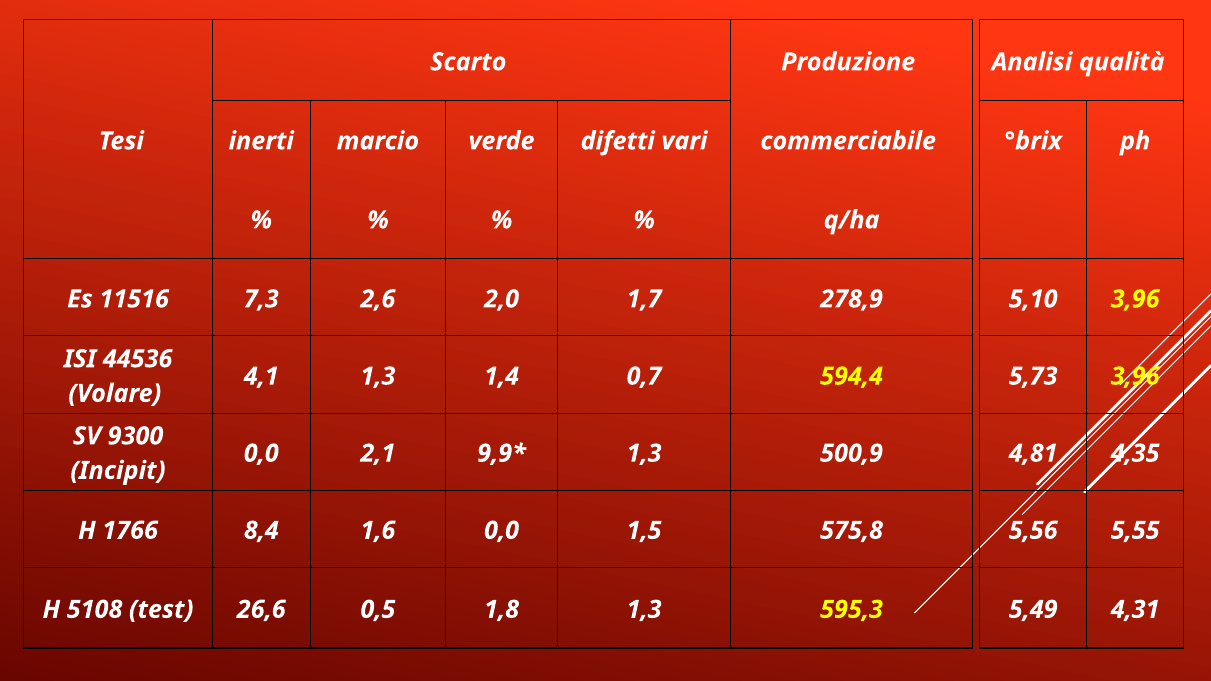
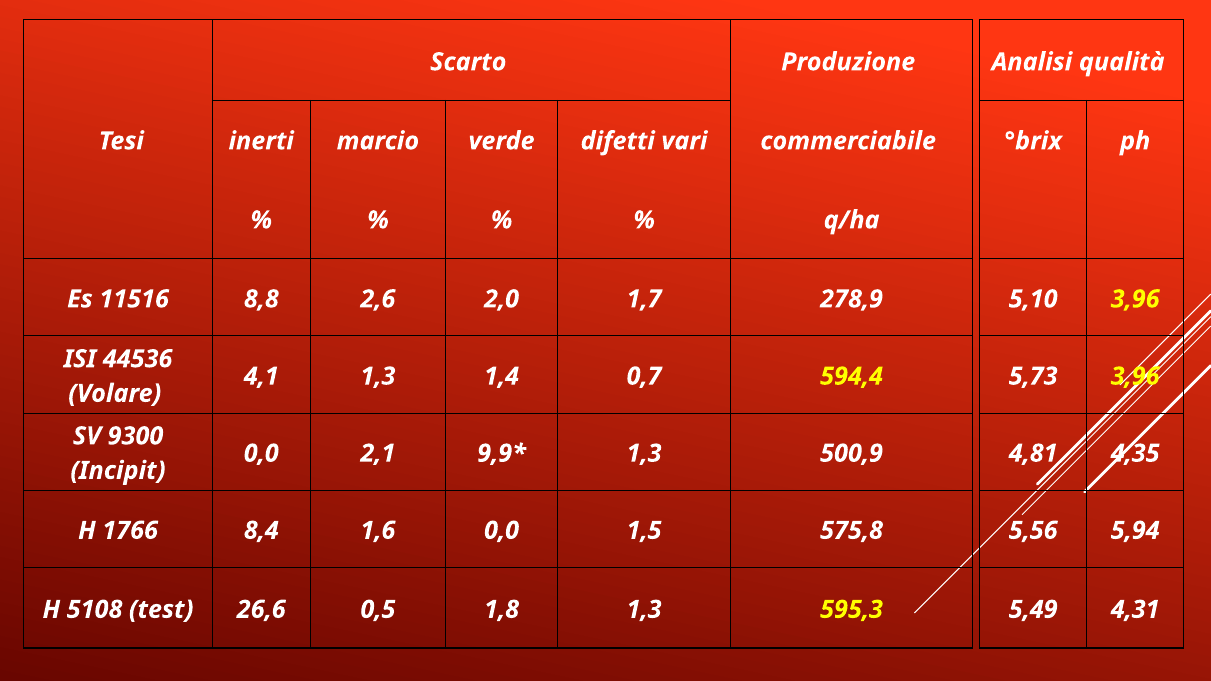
7,3: 7,3 -> 8,8 (261, 299)
5,55: 5,55 -> 5,94 (1135, 531)
